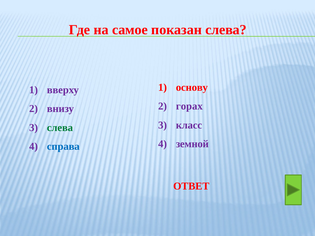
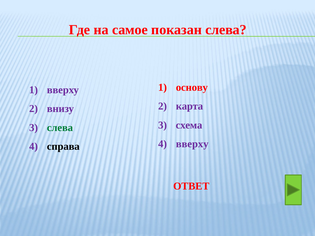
горах: горах -> карта (189, 106)
класс: класс -> схема (189, 125)
земной: земной -> вверху (192, 144)
справа colour: blue -> black (63, 147)
